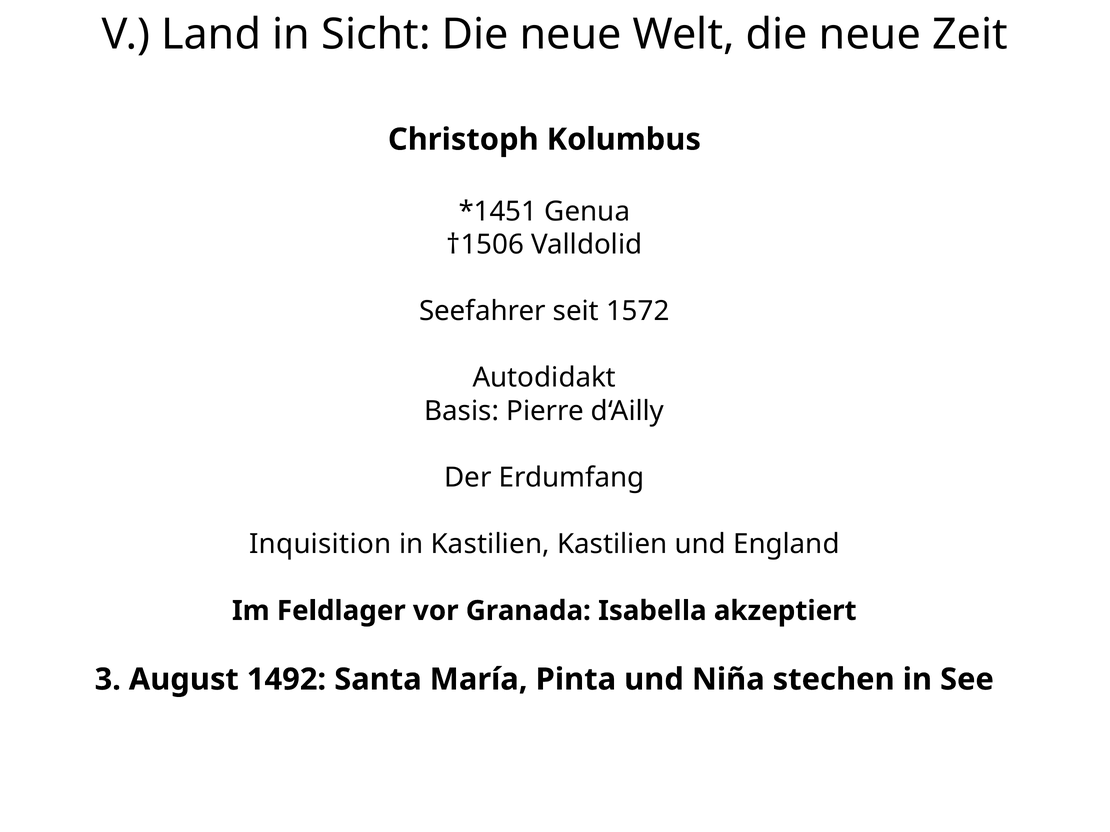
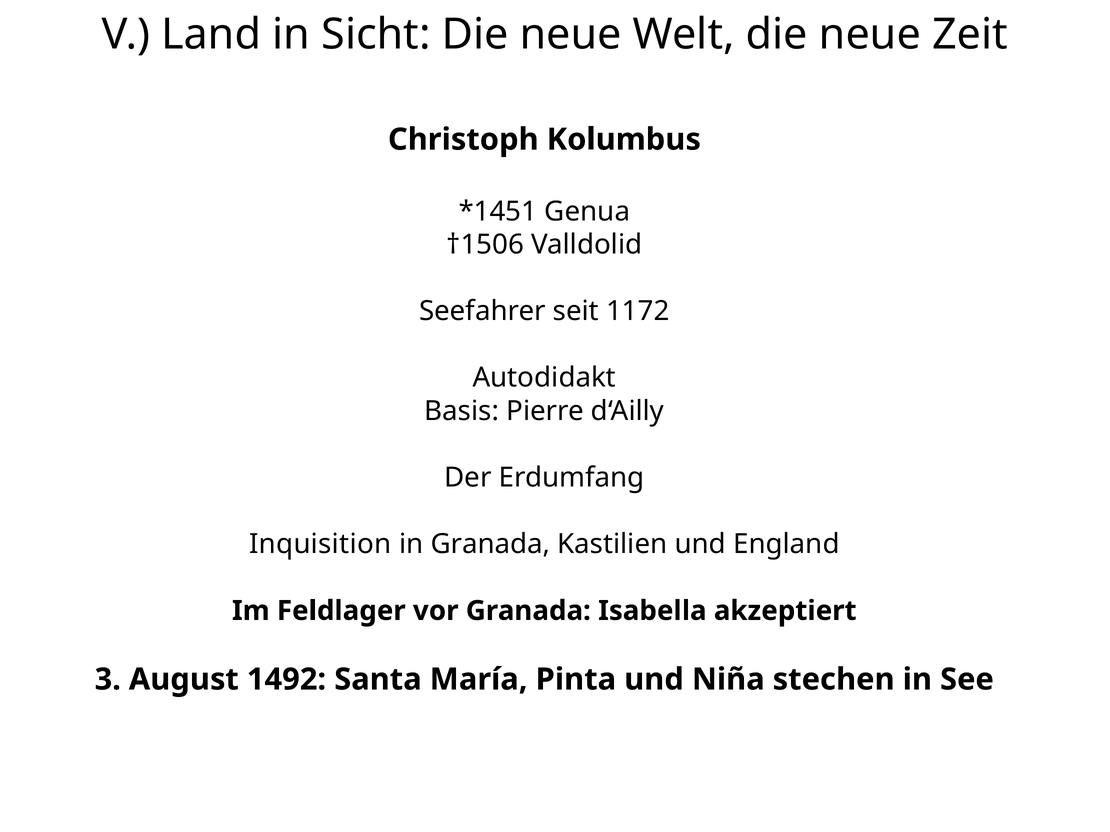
1572: 1572 -> 1172 (638, 311)
in Kastilien: Kastilien -> Granada (490, 545)
